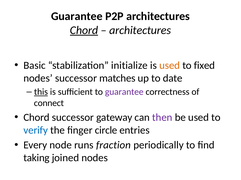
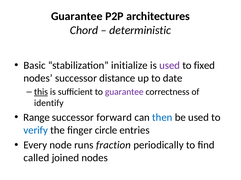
Chord underline: present -> none (84, 30)
architectures: architectures -> deterministic (140, 30)
used colour: orange -> purple (170, 66)
matches: matches -> distance (117, 78)
connect: connect -> identify (49, 103)
Chord: Chord -> Range (37, 118)
gateway: gateway -> forward (114, 118)
then colour: purple -> blue (162, 118)
taking: taking -> called (36, 159)
